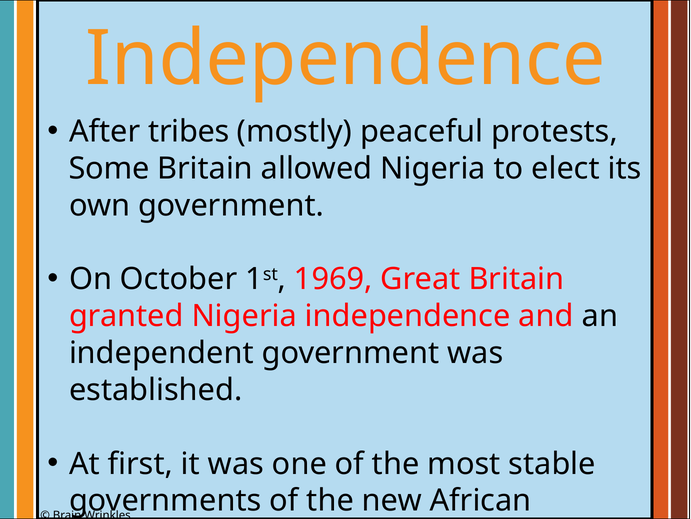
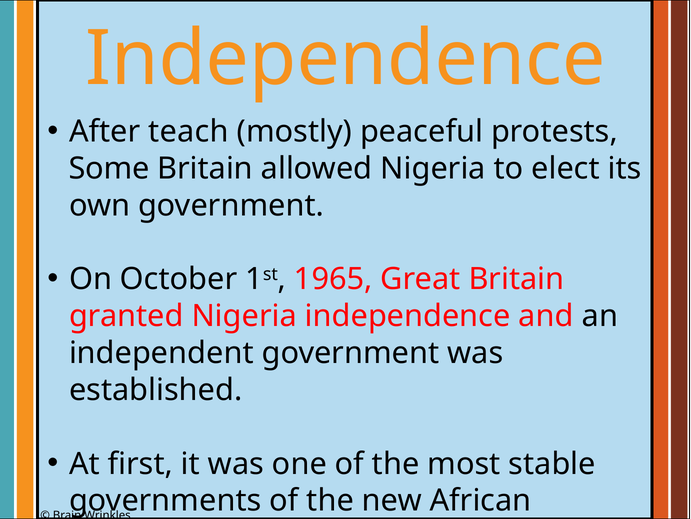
tribes: tribes -> teach (189, 131)
1969: 1969 -> 1965 (333, 279)
